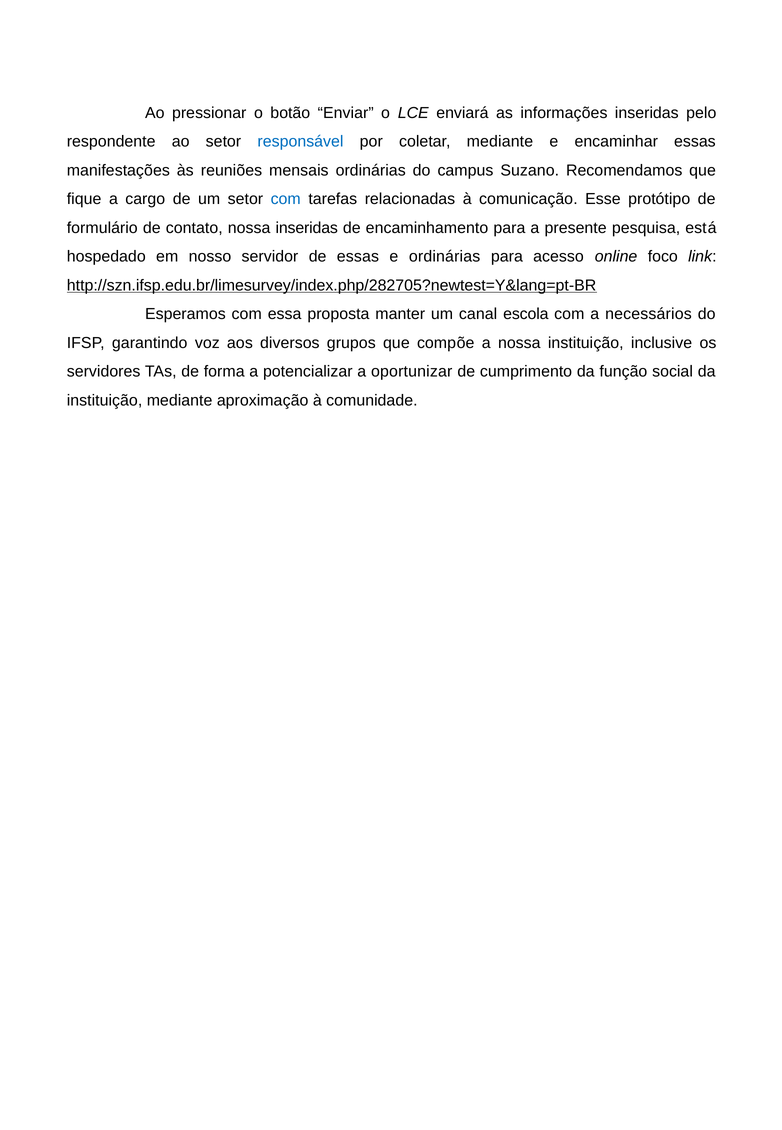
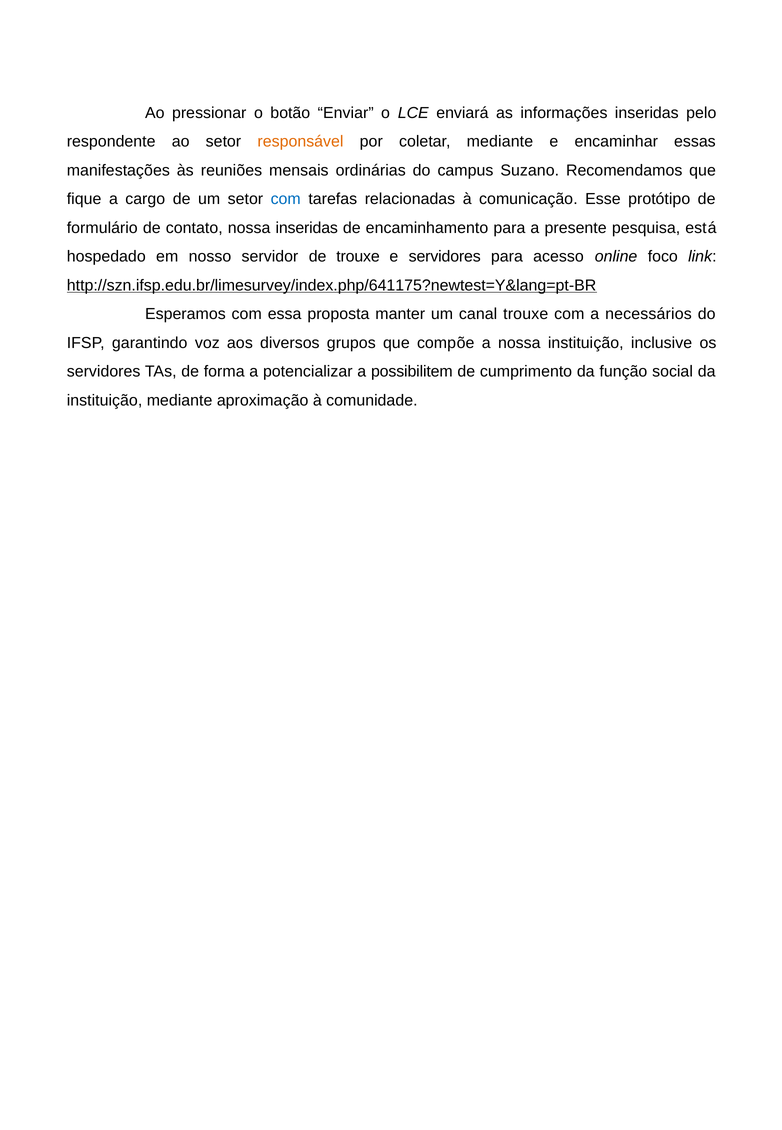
responsável colour: blue -> orange (300, 141)
de essas: essas -> trouxe (358, 256)
e ordinárias: ordinárias -> servidores (445, 256)
http://szn.ifsp.edu.br/limesurvey/index.php/282705?newtest=Y&lang=pt-BR: http://szn.ifsp.edu.br/limesurvey/index.php/282705?newtest=Y&lang=pt-BR -> http://szn.ifsp.edu.br/limesurvey/index.php/641175?newtest=Y&lang=pt-BR (332, 285)
canal escola: escola -> trouxe (526, 314)
oportunizar: oportunizar -> possibilitem (412, 371)
